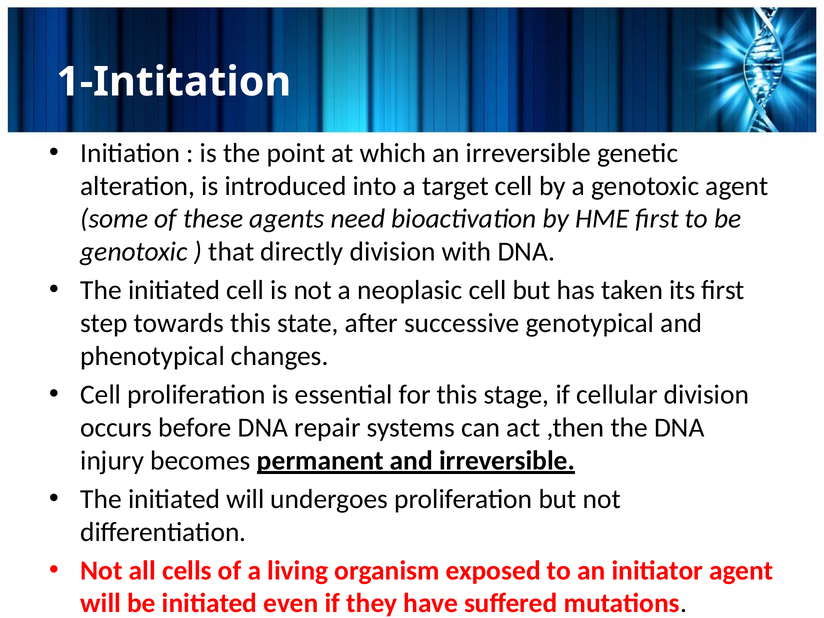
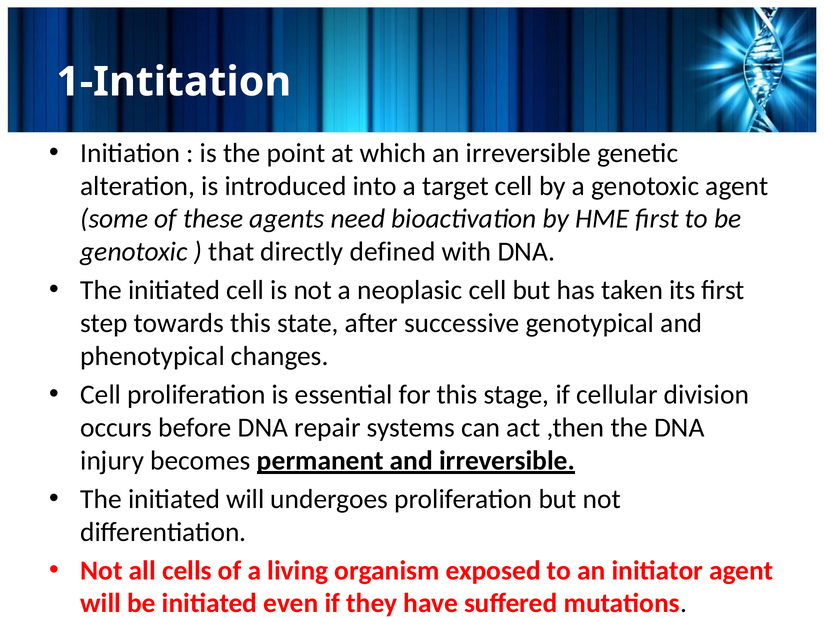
directly division: division -> defined (393, 252)
